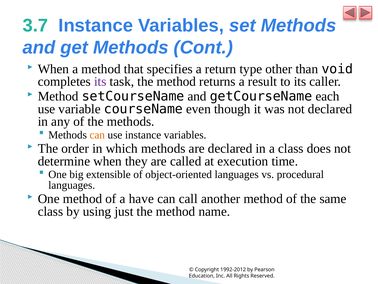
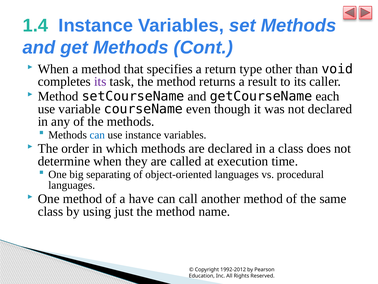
3.7: 3.7 -> 1.4 (35, 26)
can colour: orange -> blue (97, 135)
extensible: extensible -> separating (108, 174)
